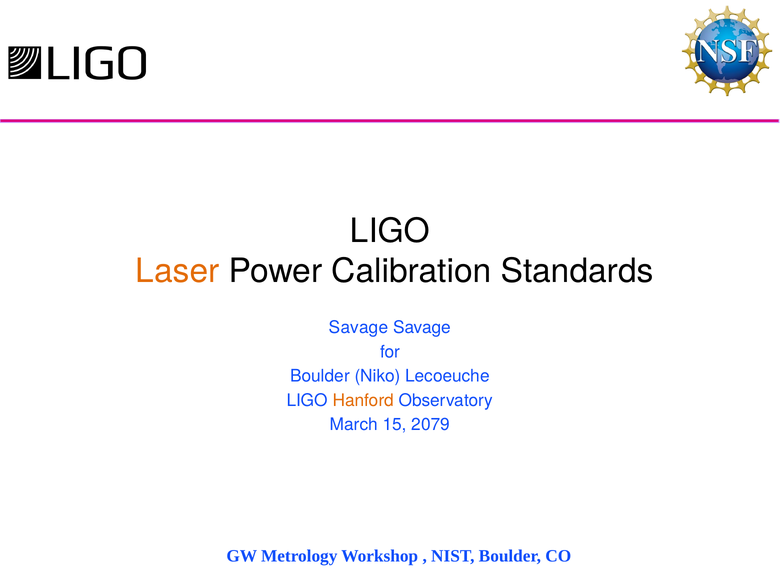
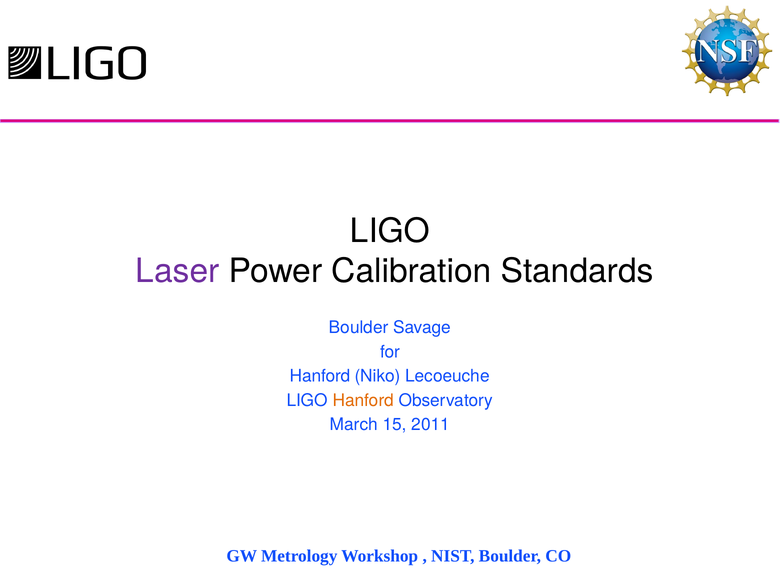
Laser colour: orange -> purple (177, 271)
Savage: Savage -> Boulder (359, 328)
Boulder: Boulder -> Hanford (320, 376)
2079: 2079 -> 2011 (431, 425)
